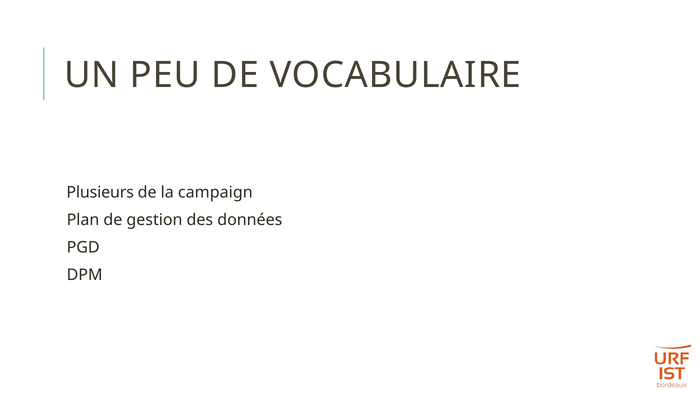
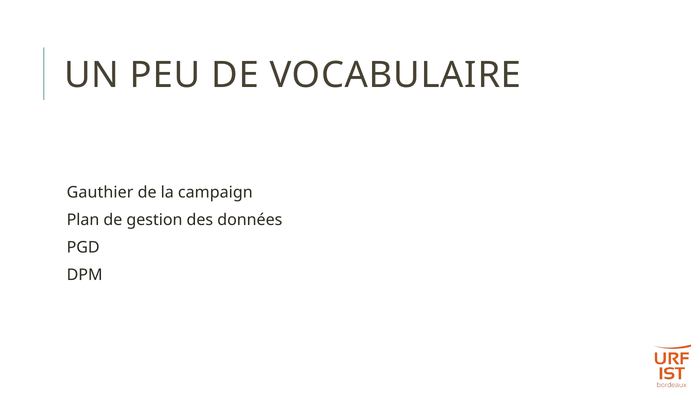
Plusieurs: Plusieurs -> Gauthier (100, 192)
